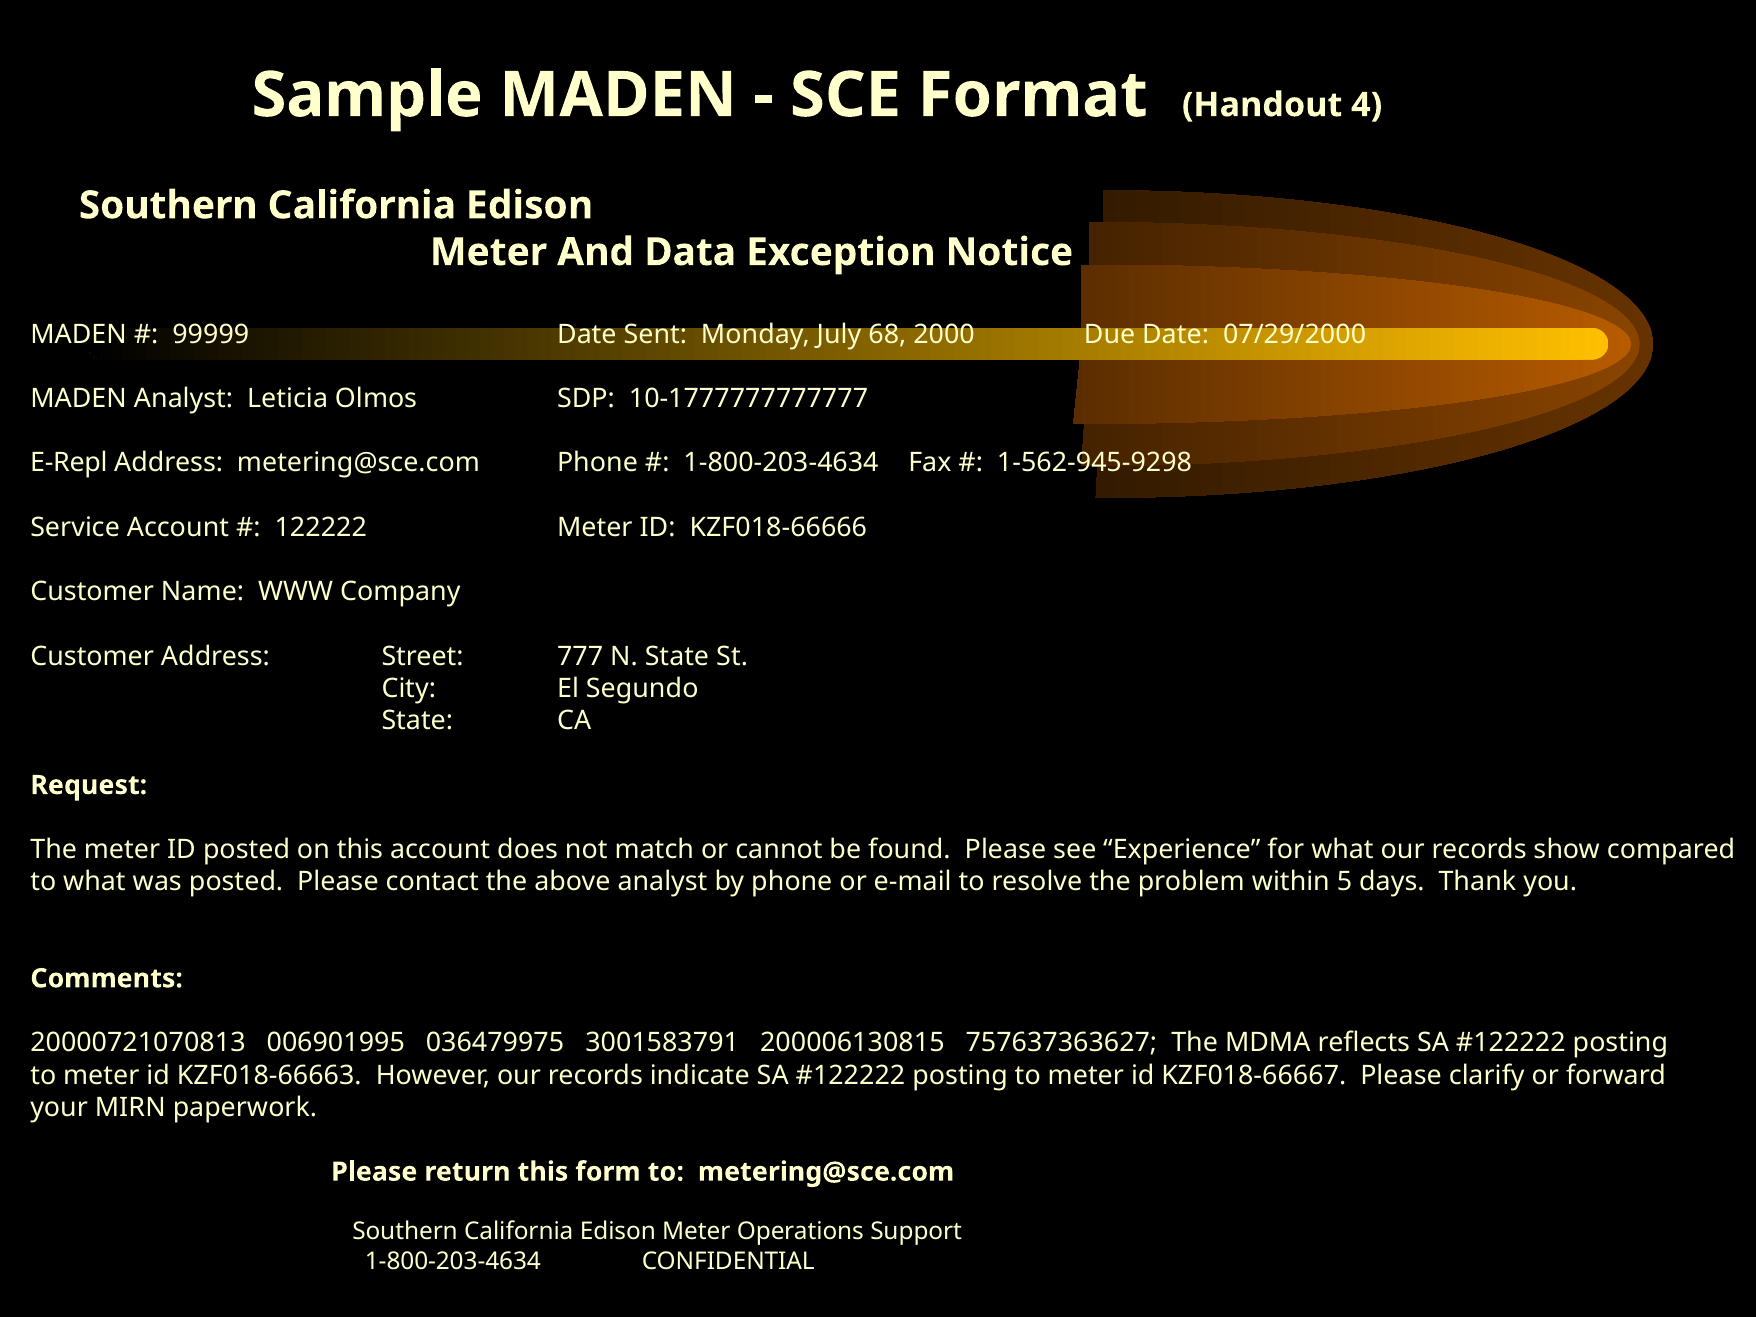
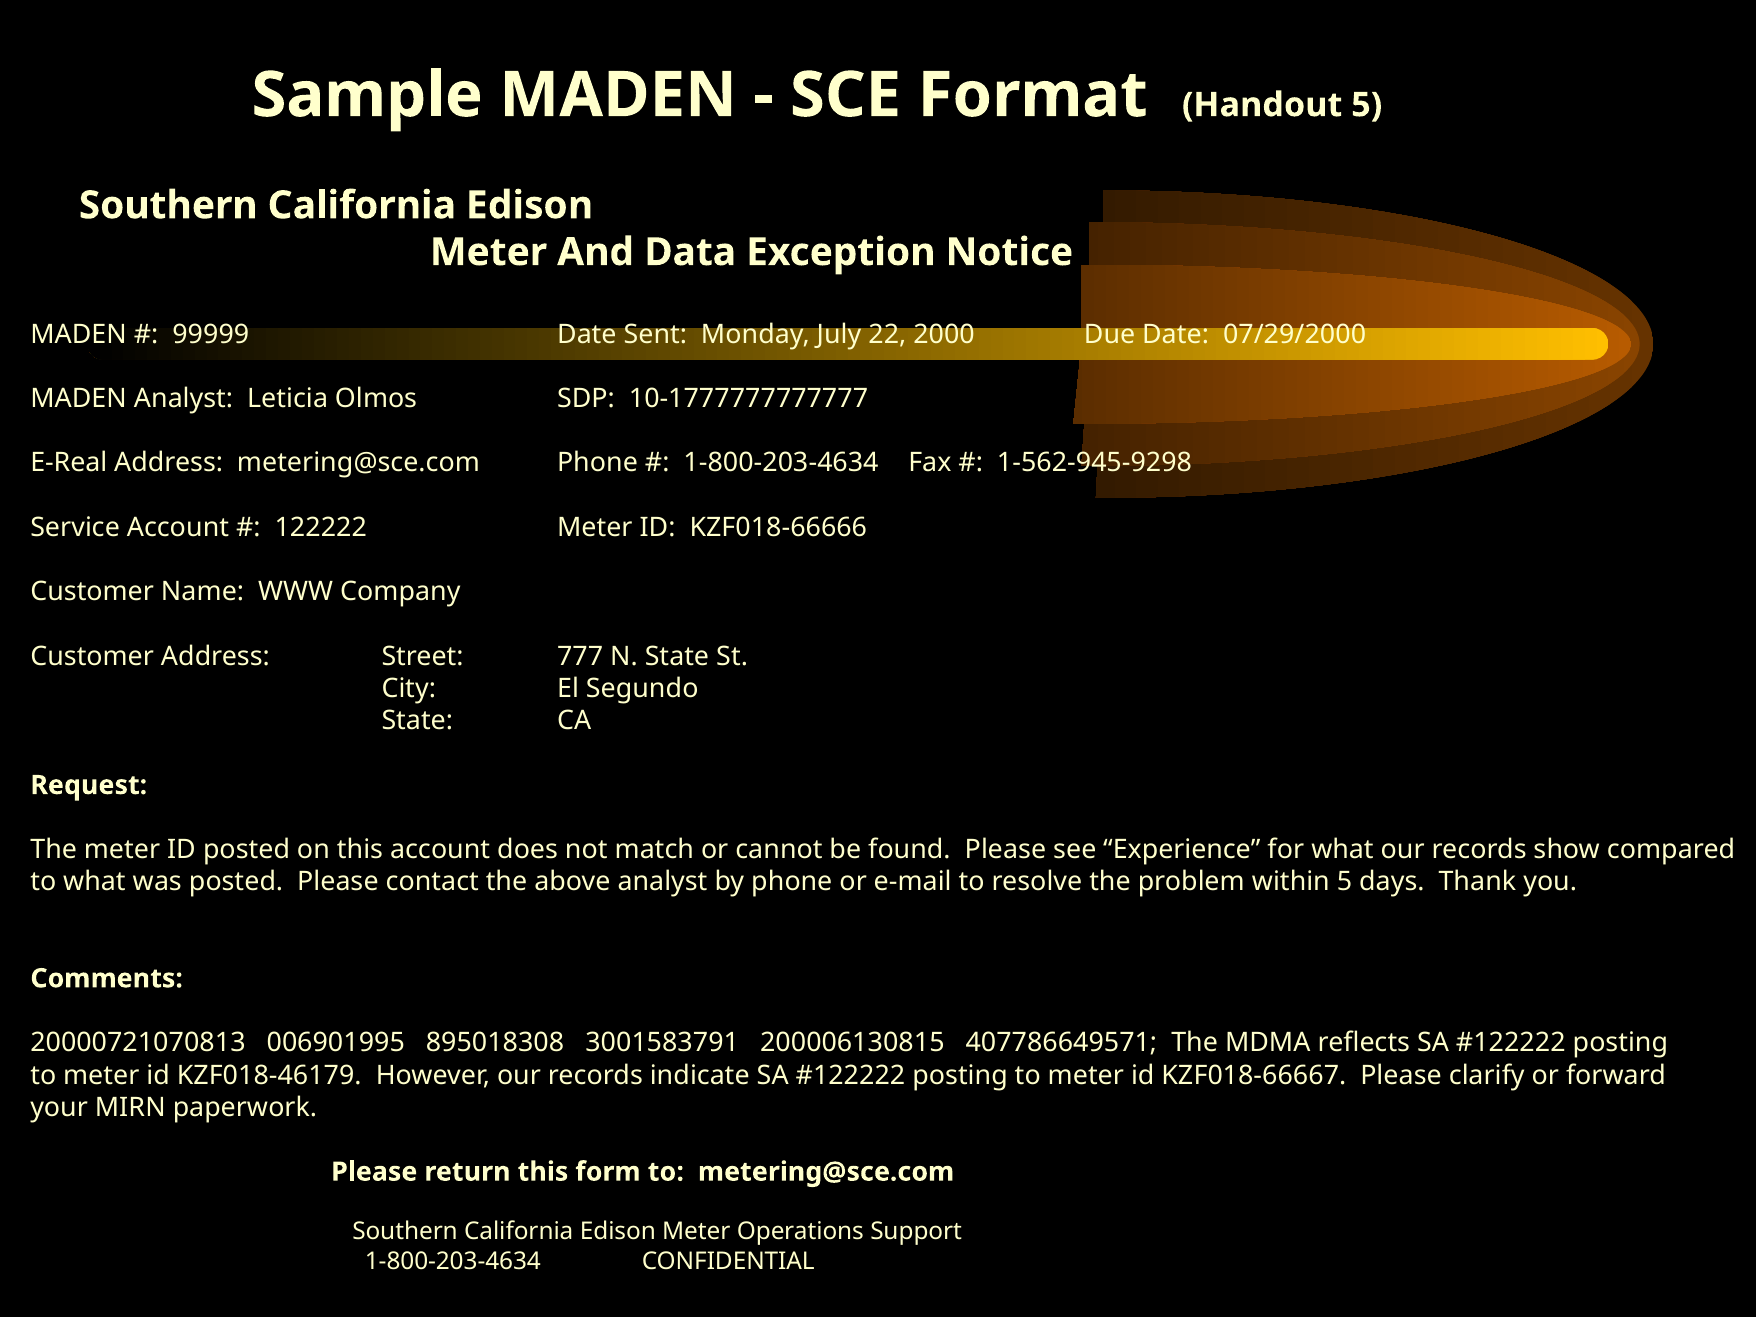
Handout 4: 4 -> 5 (1367, 105)
68: 68 -> 22 (887, 334)
E-Repl: E-Repl -> E-Real (69, 463)
036479975: 036479975 -> 895018308 (495, 1043)
757637363627: 757637363627 -> 407786649571 (1061, 1043)
KZF018-66663: KZF018-66663 -> KZF018-46179 (269, 1075)
